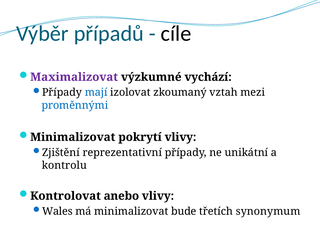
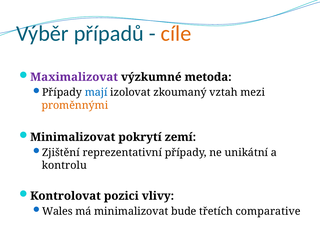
cíle colour: black -> orange (176, 34)
vychází: vychází -> metoda (208, 77)
proměnnými colour: blue -> orange (75, 105)
pokrytí vlivy: vlivy -> zemí (180, 137)
anebo: anebo -> pozici (121, 196)
synonymum: synonymum -> comparative (268, 211)
